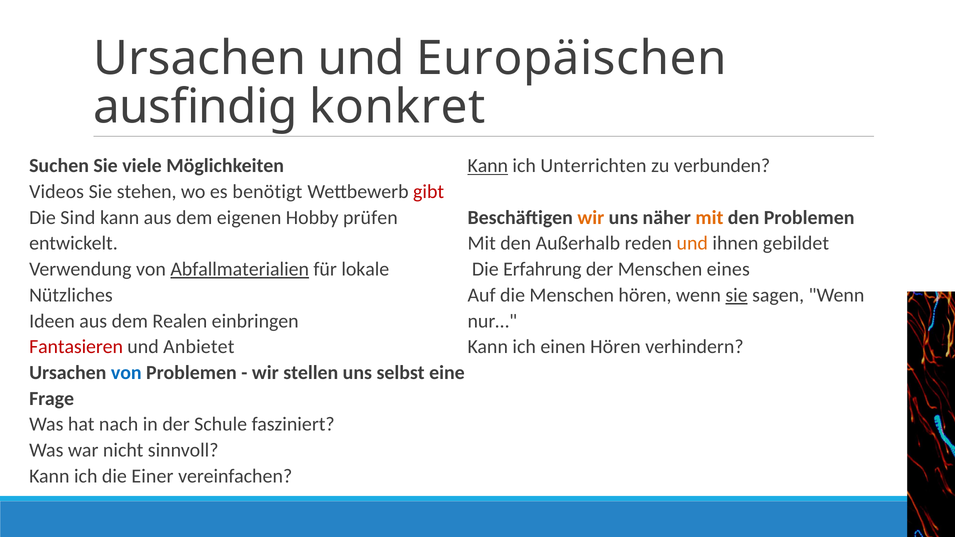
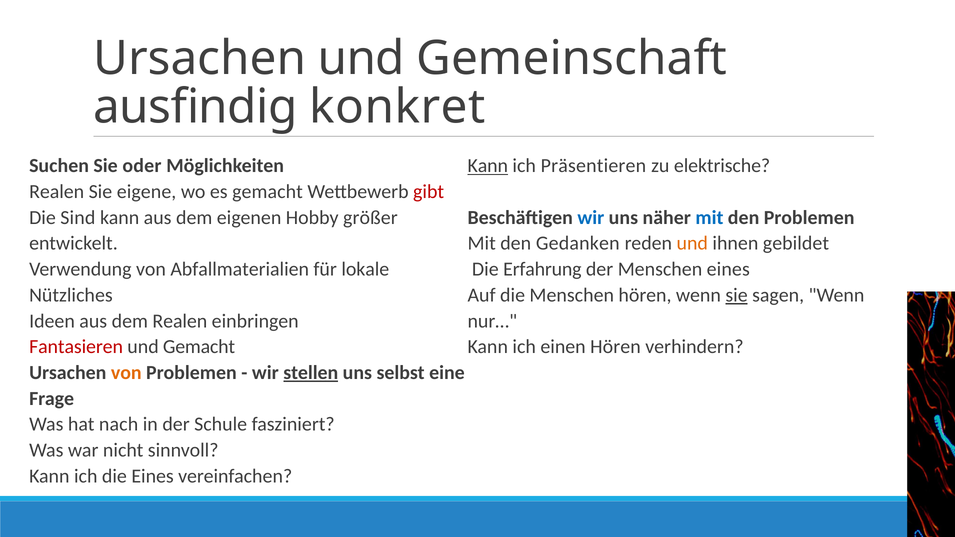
Europäischen: Europäischen -> Gemeinschaft (572, 58)
viele: viele -> oder (142, 166)
Unterrichten: Unterrichten -> Präsentieren (593, 166)
verbunden: verbunden -> elektrische (722, 166)
Videos: Videos -> Realen (57, 192)
stehen: stehen -> eigene (147, 192)
es benötigt: benötigt -> gemacht (267, 192)
prüfen: prüfen -> größer (370, 218)
wir colour: orange -> blue (591, 218)
mit colour: orange -> blue (709, 218)
Außerhalb: Außerhalb -> Gedanken (578, 243)
Abfallmaterialien underline: present -> none (240, 269)
und Anbietet: Anbietet -> Gemacht (199, 347)
von colour: blue -> orange (126, 373)
stellen underline: none -> present (311, 373)
die Einer: Einer -> Eines (153, 476)
